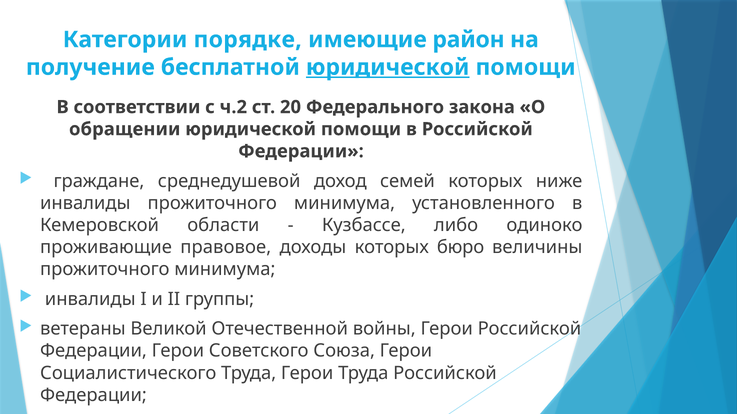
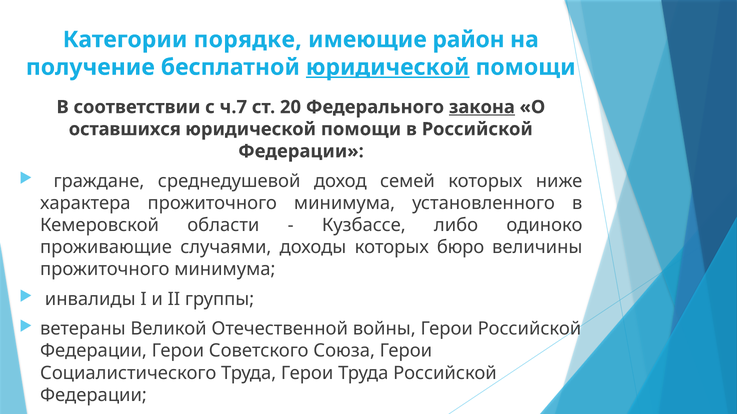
ч.2: ч.2 -> ч.7 (233, 107)
закона underline: none -> present (482, 107)
обращении: обращении -> оставшихся (125, 129)
инвалиды: инвалиды -> характера (85, 203)
правовое: правовое -> случаями (226, 248)
